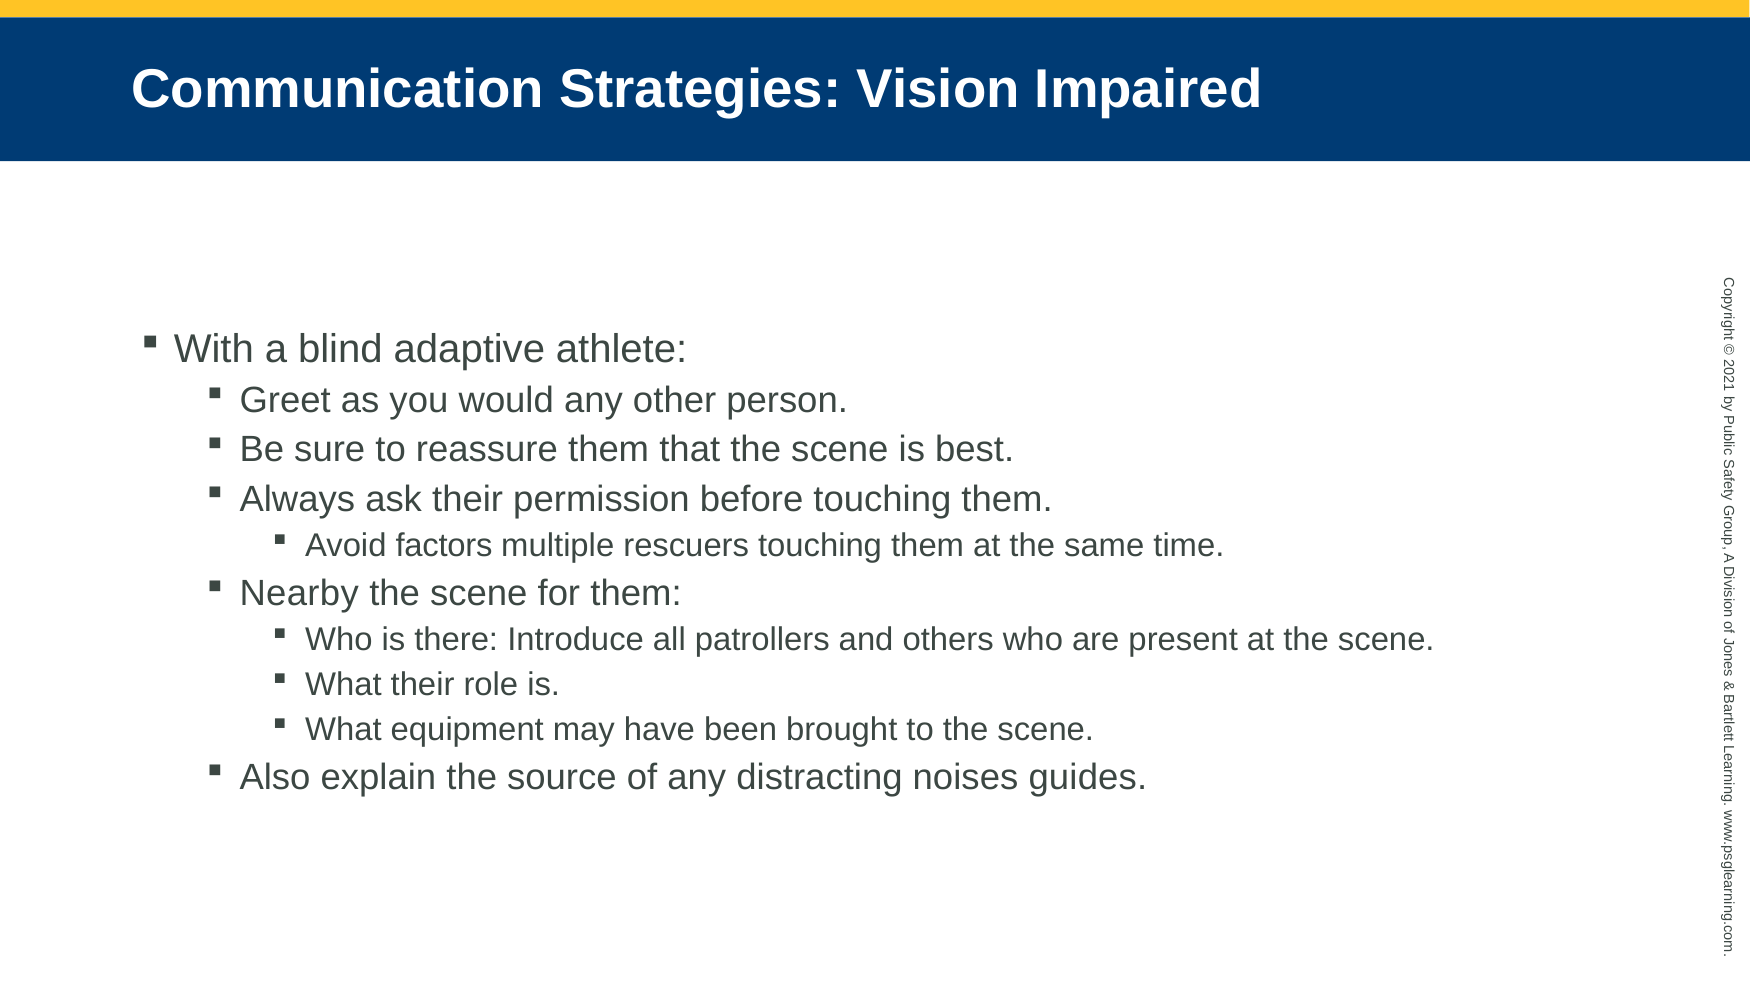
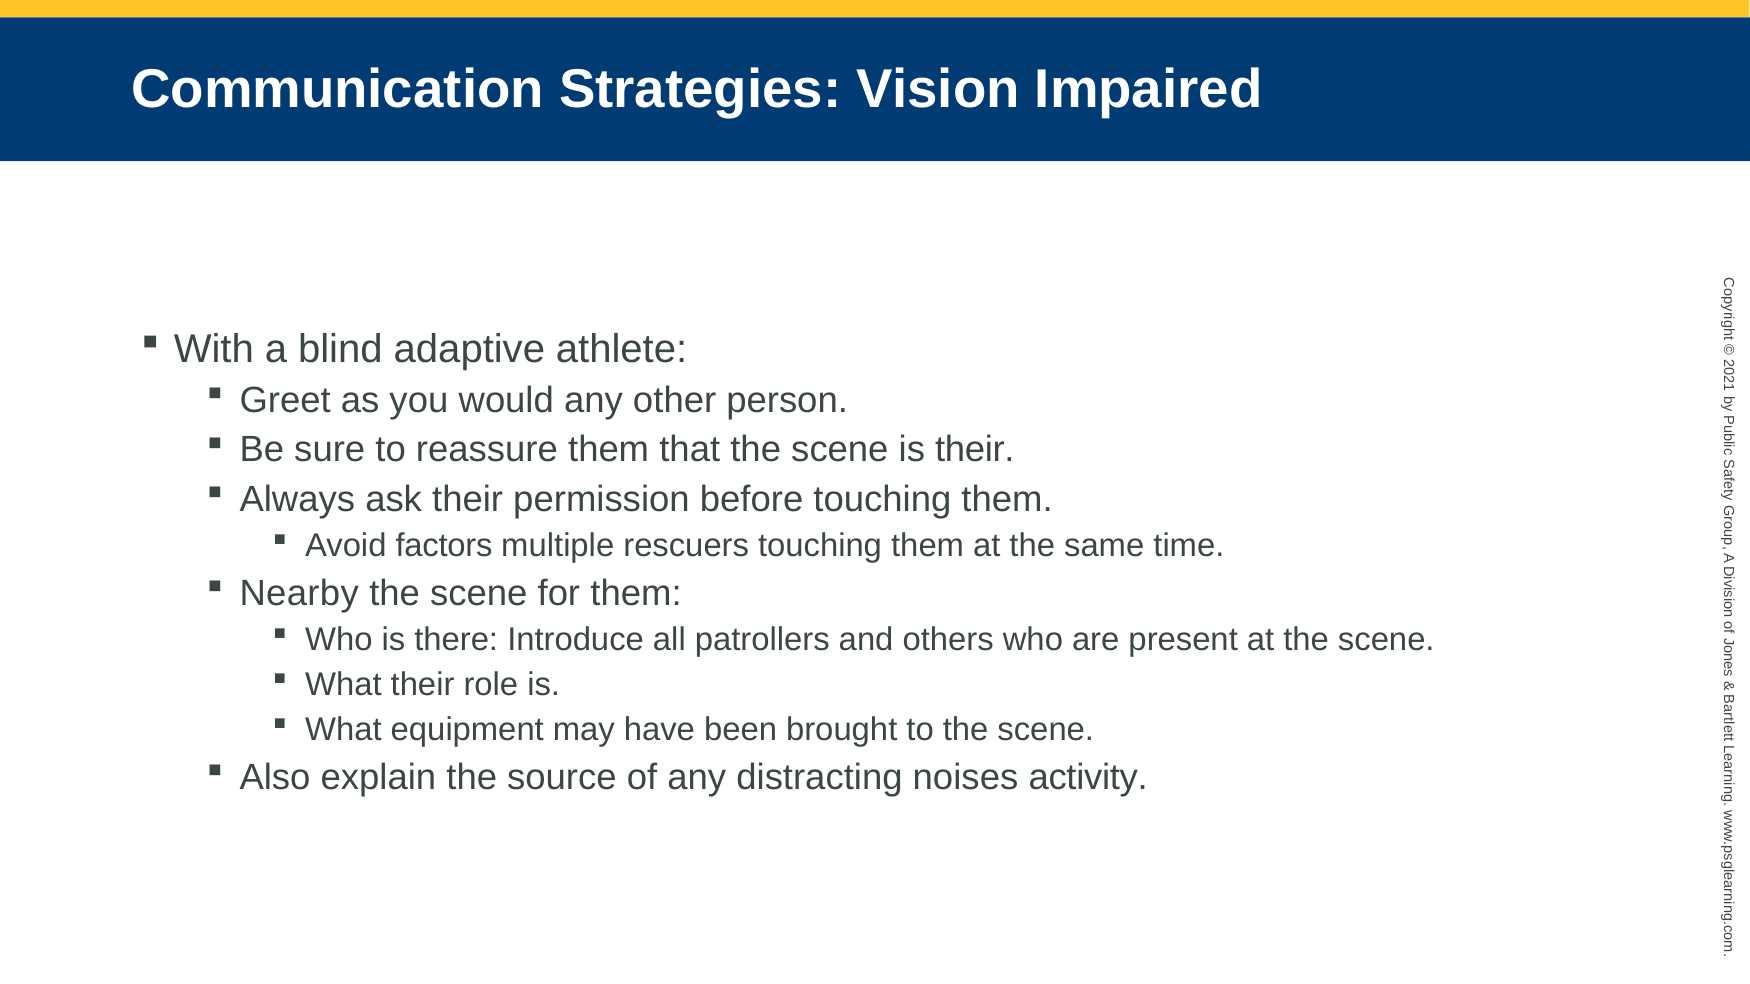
is best: best -> their (975, 450)
guides: guides -> activity (1088, 777)
